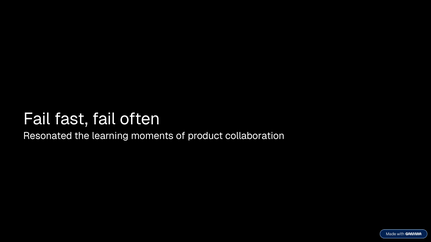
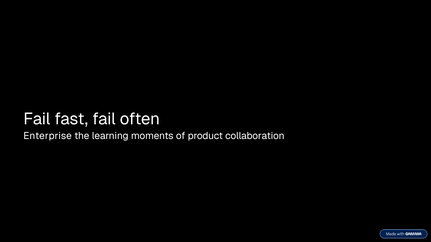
Resonated: Resonated -> Enterprise (48, 136)
